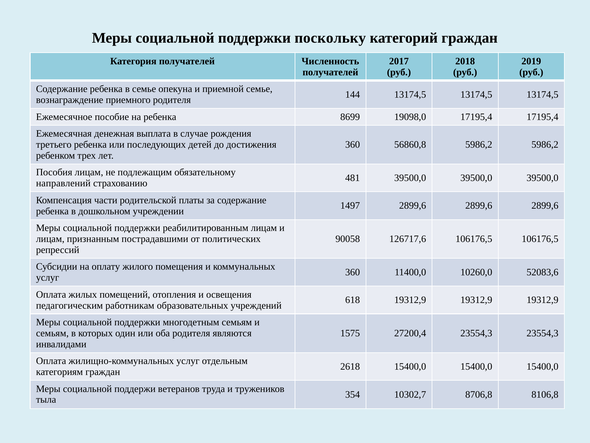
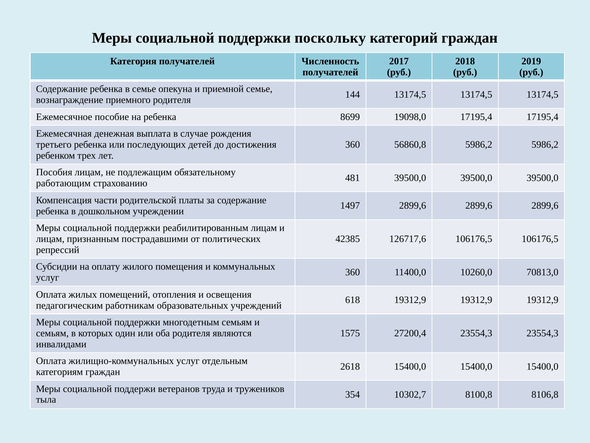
направлений: направлений -> работающим (63, 183)
90058: 90058 -> 42385 (348, 239)
52083,6: 52083,6 -> 70813,0 (543, 272)
8706,8: 8706,8 -> 8100,8 (479, 394)
